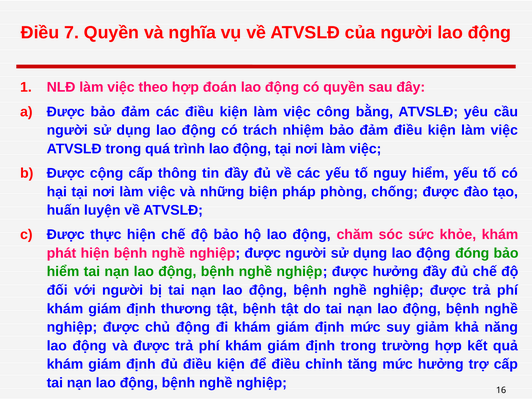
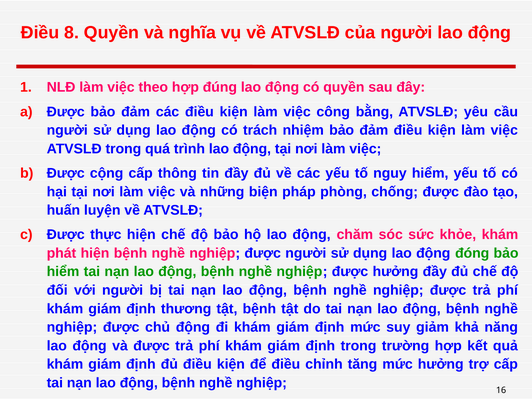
7: 7 -> 8 (72, 33)
đoán: đoán -> đúng (220, 87)
